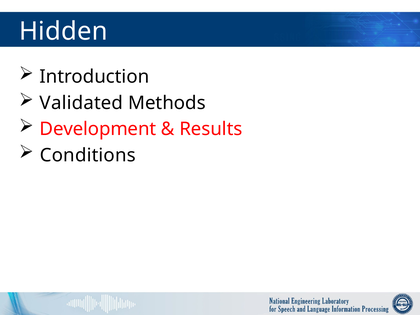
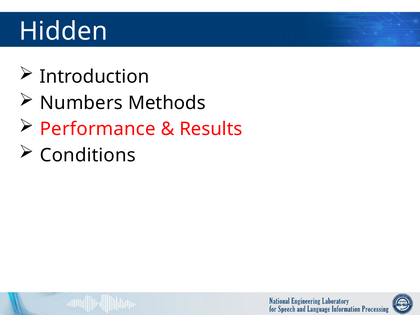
Validated: Validated -> Numbers (81, 103)
Development: Development -> Performance (98, 129)
